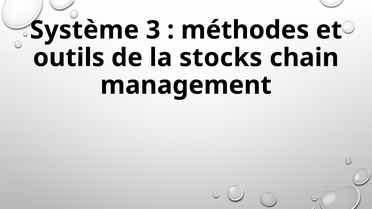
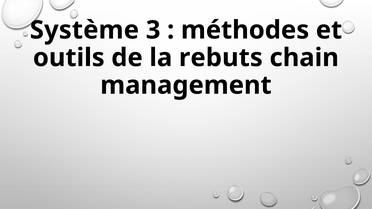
stocks: stocks -> rebuts (221, 58)
